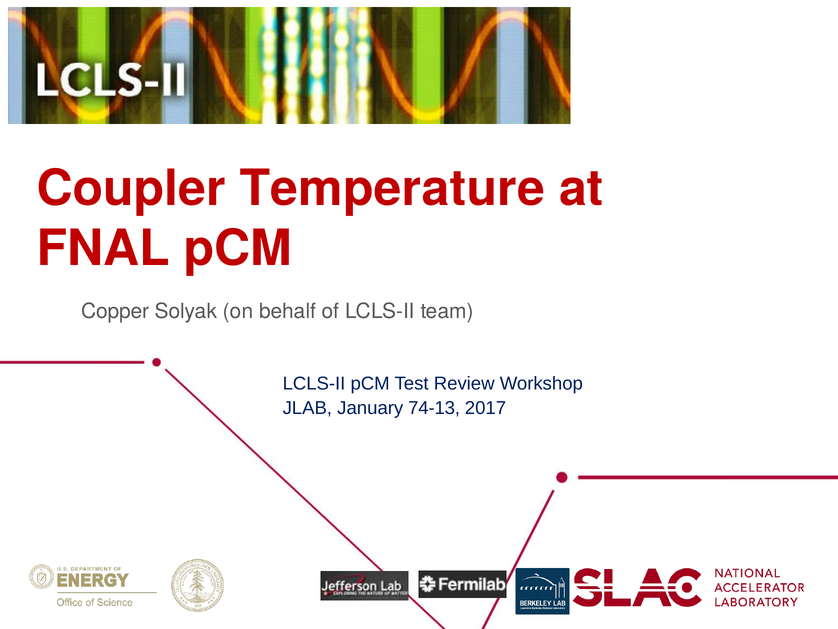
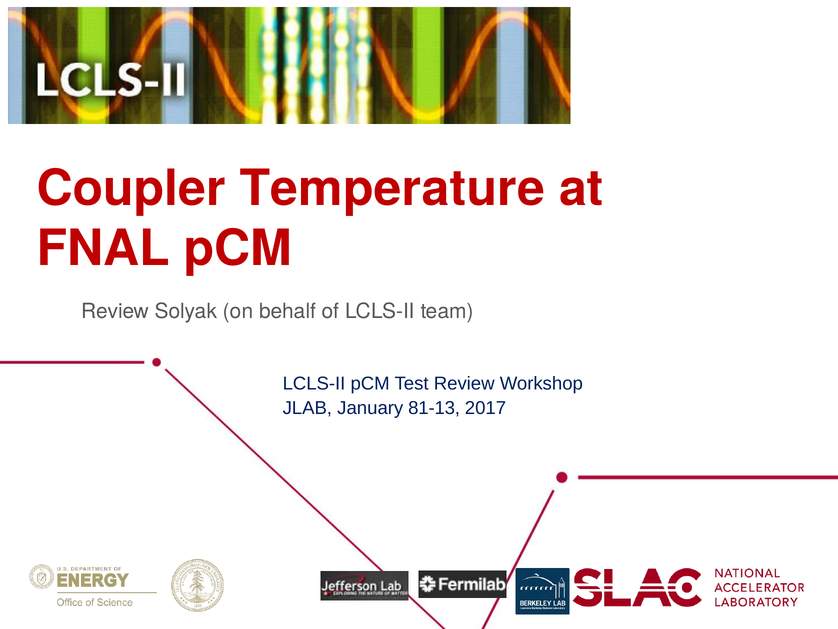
Copper: Copper -> Review (115, 311)
74-13: 74-13 -> 81-13 (434, 408)
